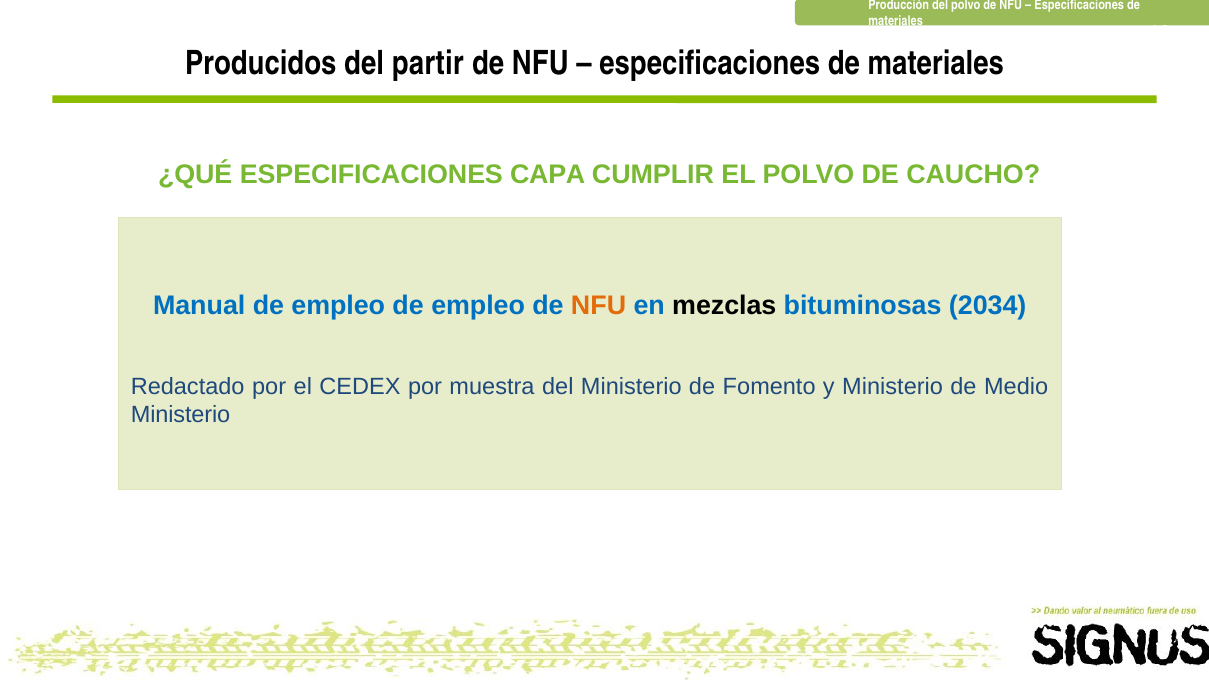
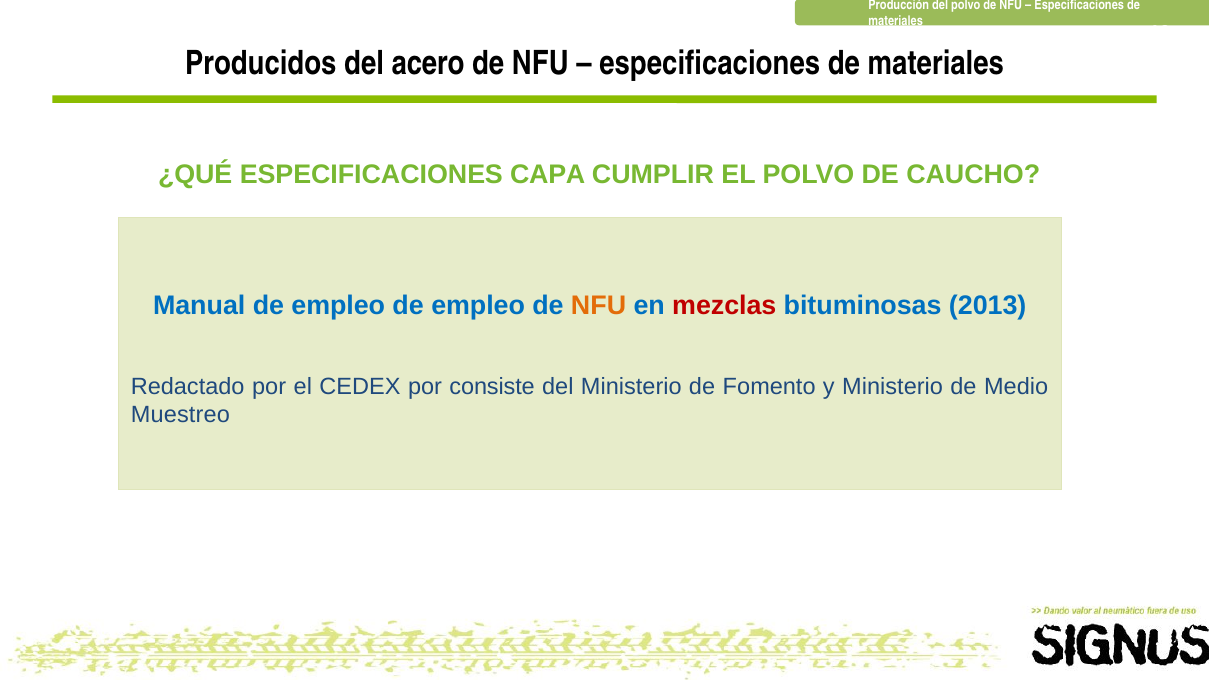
partir: partir -> acero (428, 64)
mezclas colour: black -> red (724, 306)
2034: 2034 -> 2013 (988, 306)
muestra: muestra -> consiste (492, 386)
Ministerio: Ministerio -> Muestreo (180, 415)
